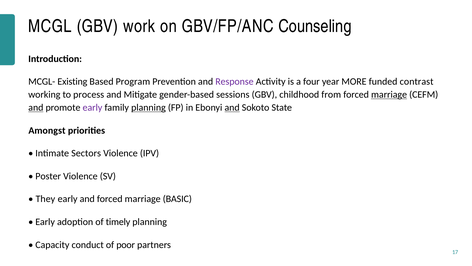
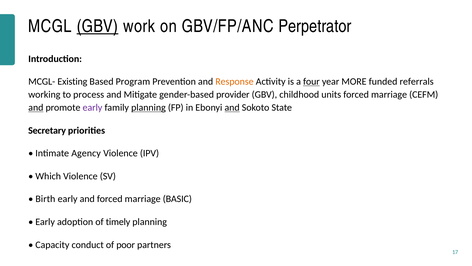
GBV underline: none -> present (97, 26)
Counseling: Counseling -> Perpetrator (315, 26)
Response colour: purple -> orange (234, 81)
four underline: none -> present (311, 81)
contrast: contrast -> referrals (417, 81)
sessions: sessions -> provider (233, 94)
from: from -> units (331, 94)
marriage underline: present -> none (389, 94)
Amongst: Amongst -> Secretary (47, 130)
Sectors: Sectors -> Agency (86, 153)
Poster: Poster -> Which (48, 176)
They: They -> Birth (45, 199)
